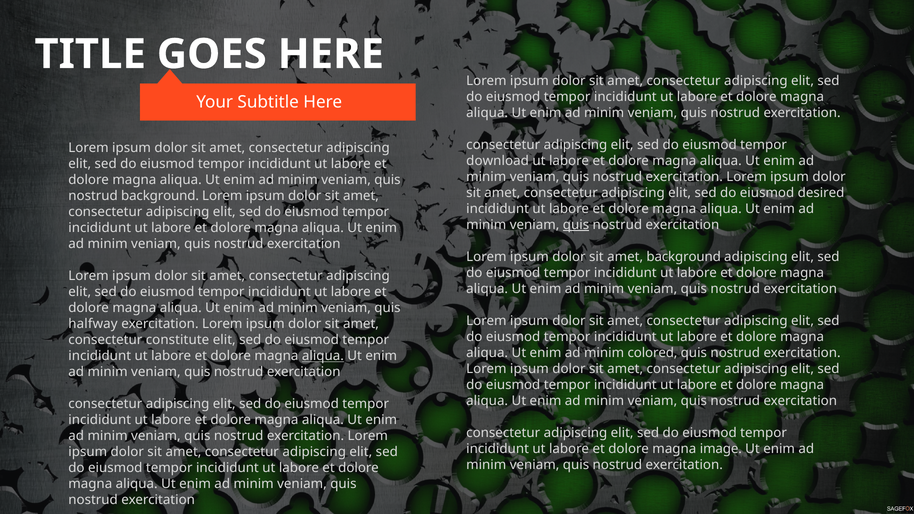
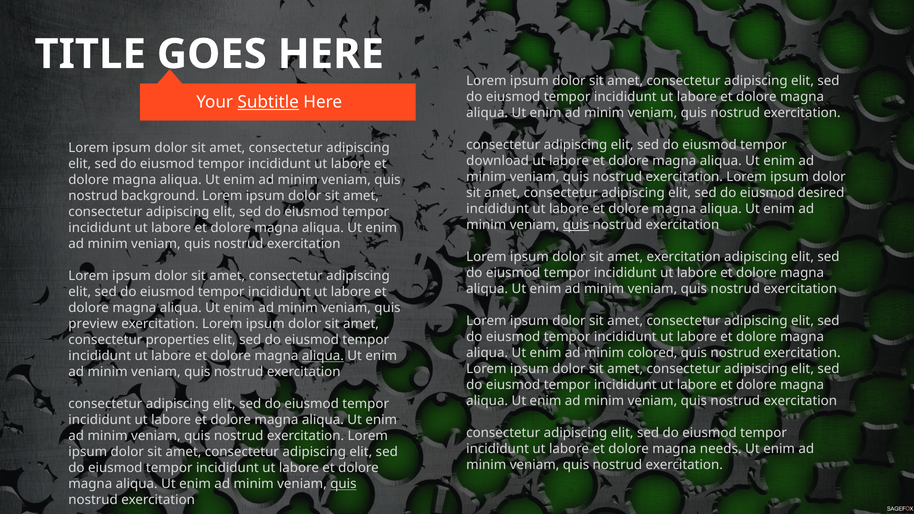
Subtitle underline: none -> present (268, 102)
amet background: background -> exercitation (684, 257)
halfway: halfway -> preview (93, 324)
constitute: constitute -> properties (178, 340)
image: image -> needs (721, 449)
quis underline: none -> present (343, 484)
